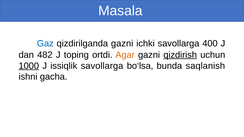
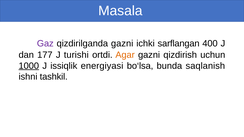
Gaz colour: blue -> purple (45, 44)
ichki savollarga: savollarga -> sarflangan (179, 44)
482: 482 -> 177 (45, 55)
toping: toping -> turishi (76, 55)
qizdirish underline: present -> none (180, 55)
issiqlik savollarga: savollarga -> energiyasi (102, 66)
gacha: gacha -> tashkil (54, 77)
